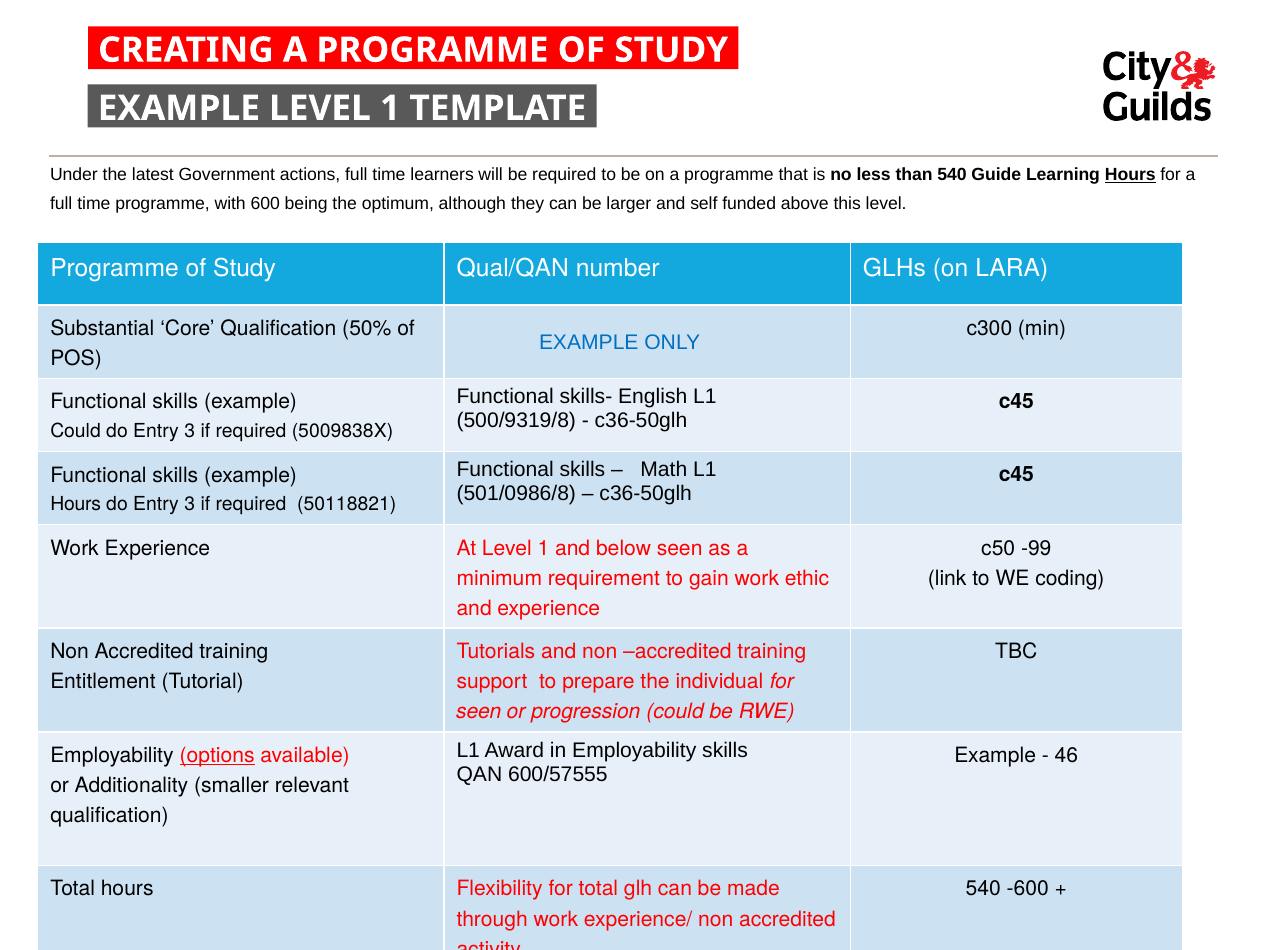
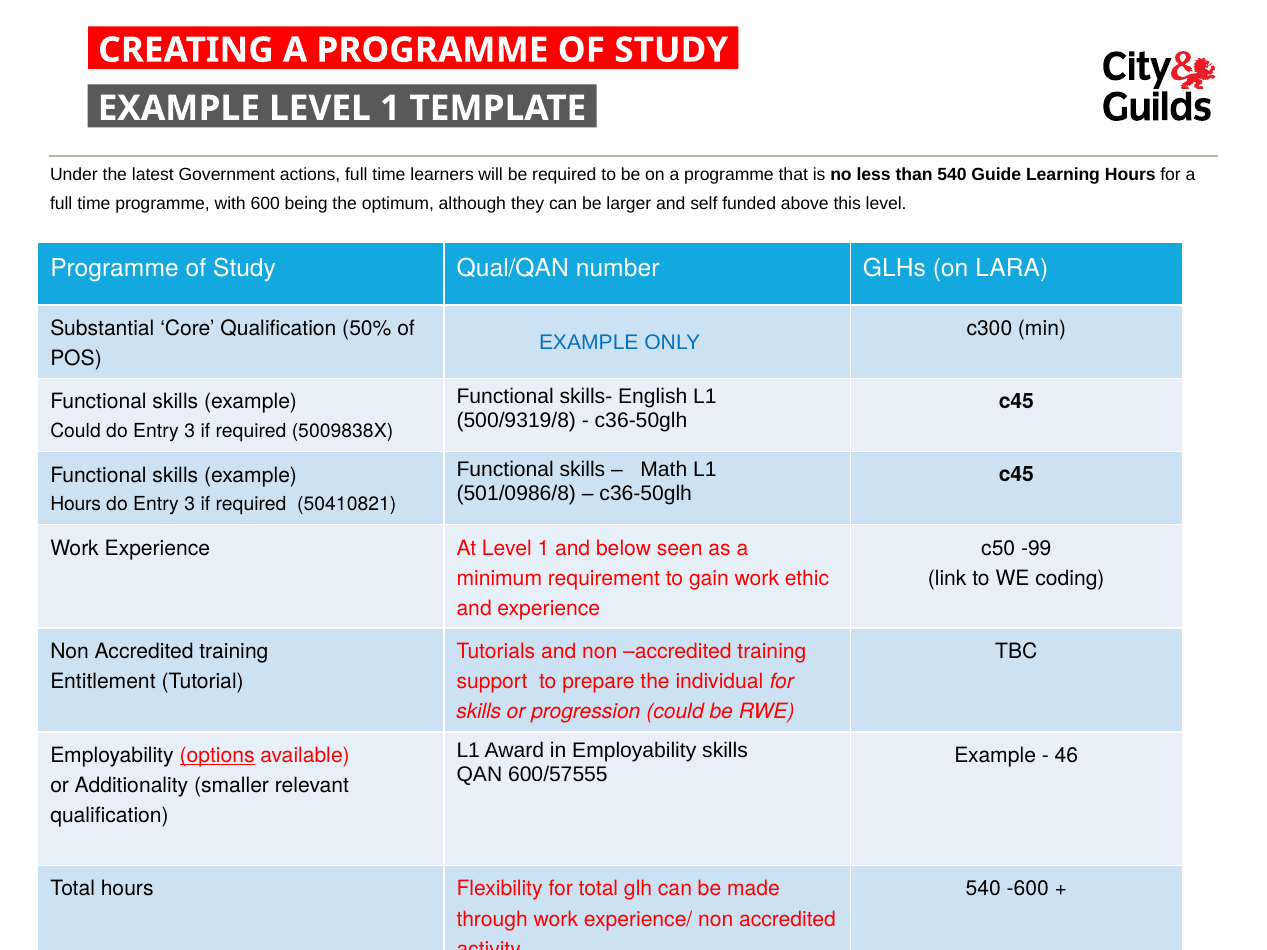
Hours underline: present -> none (1130, 175)
50118821: 50118821 -> 50410821 (347, 504)
seen: seen -> skills (479, 712)
